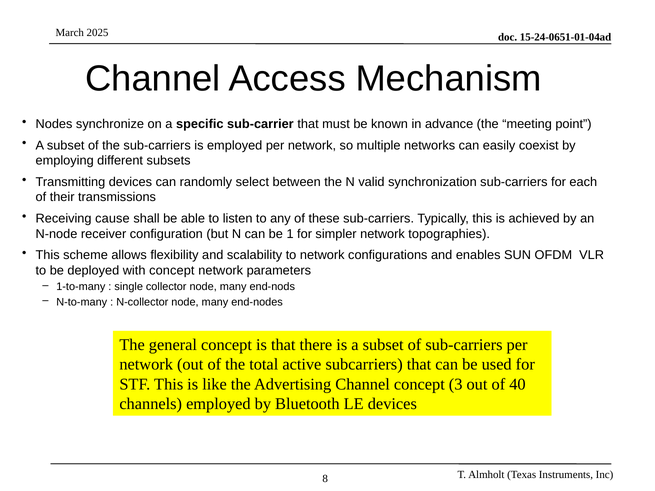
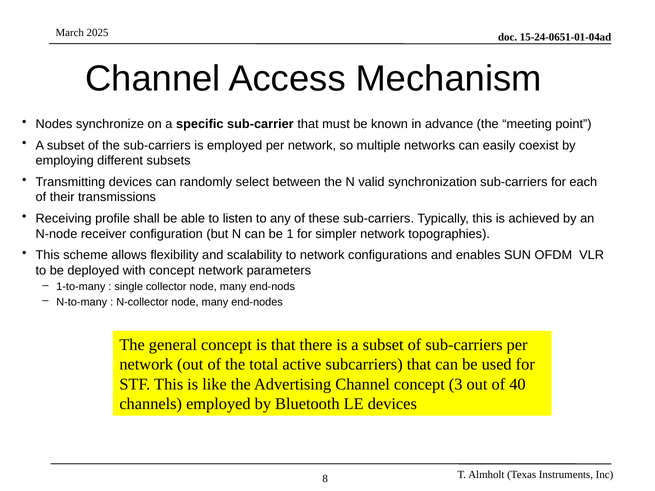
cause: cause -> profile (112, 219)
